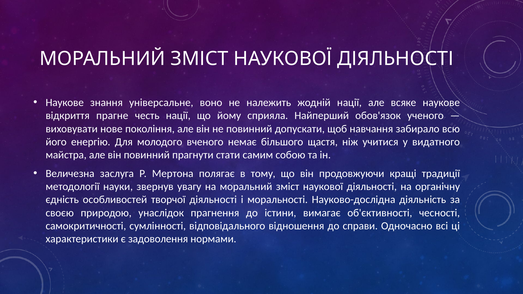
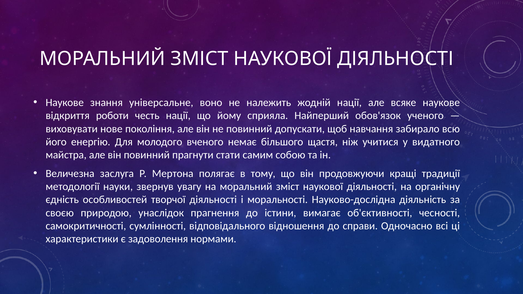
прагне: прагне -> роботи (112, 116)
